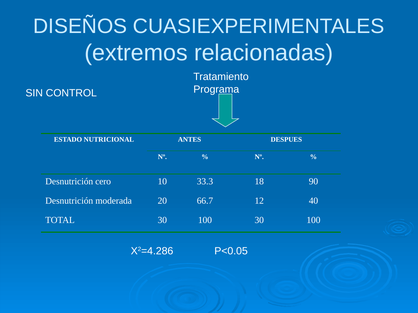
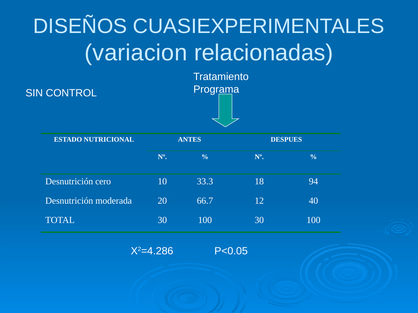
extremos: extremos -> variacion (136, 53)
90: 90 -> 94 (313, 182)
